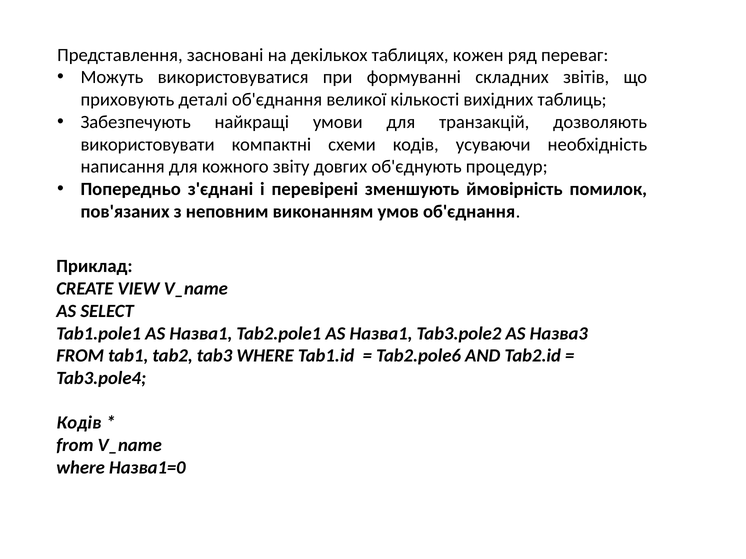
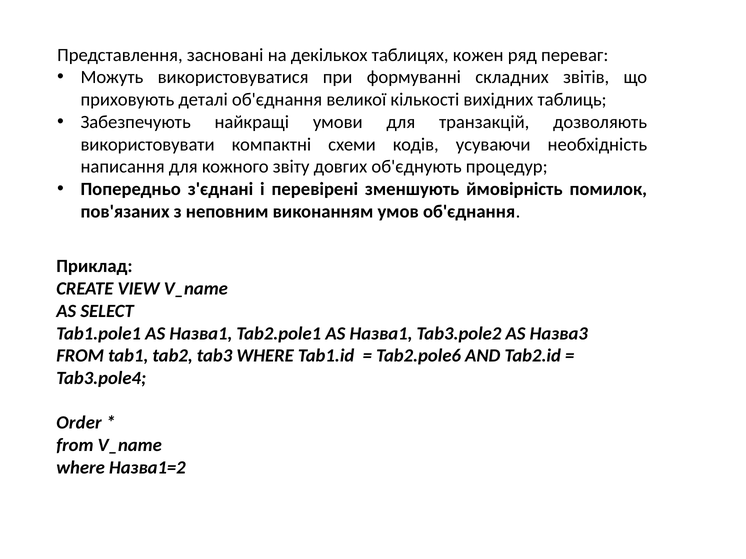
Кодів: Кодів -> Order (79, 423)
Назва1=0: Назва1=0 -> Назва1=2 (147, 468)
